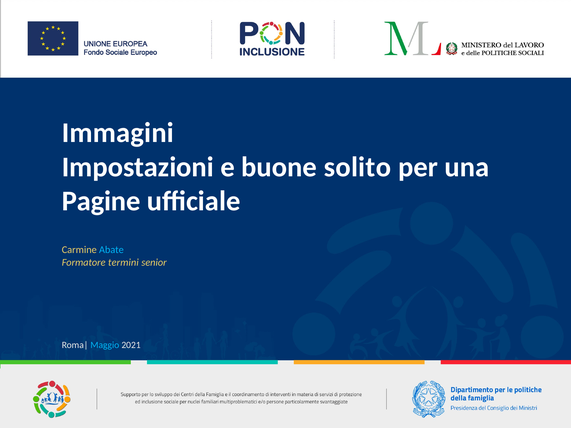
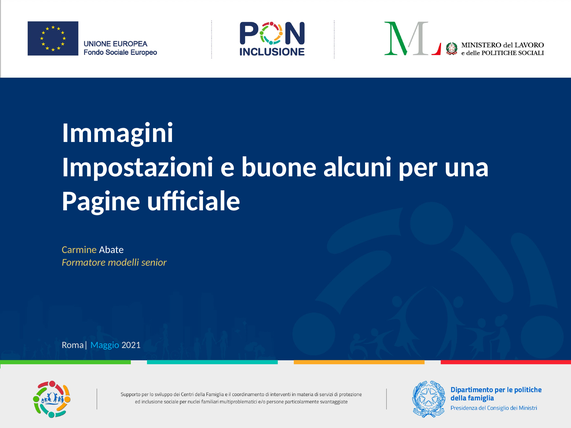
solito: solito -> alcuni (358, 167)
Abate colour: light blue -> white (111, 250)
termini: termini -> modelli (123, 262)
